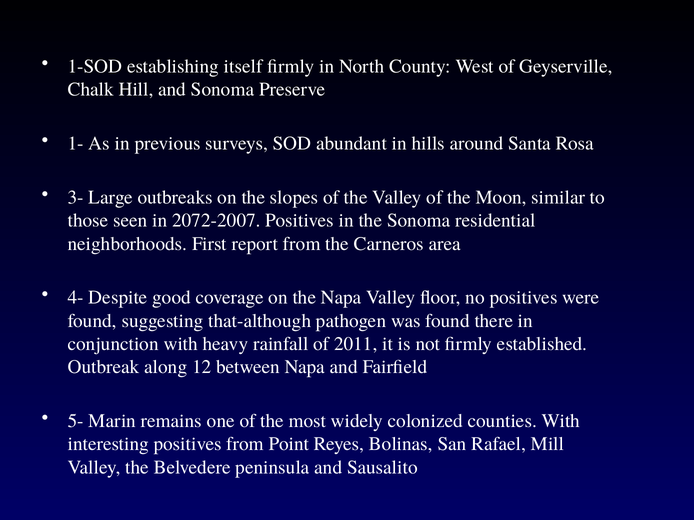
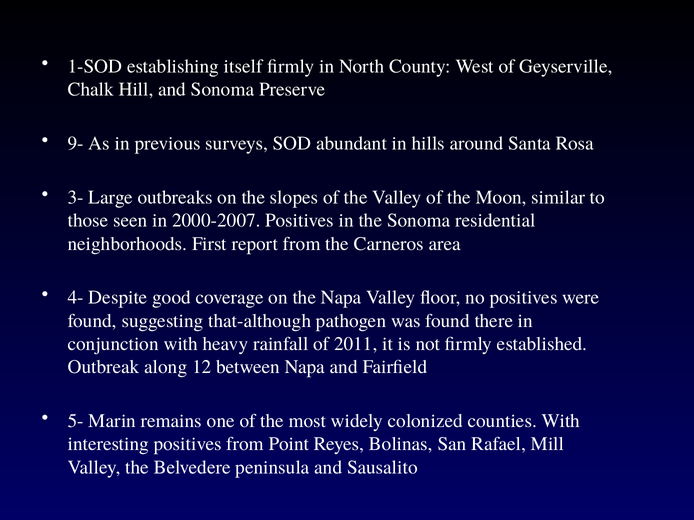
1-: 1- -> 9- (76, 144)
2072-2007: 2072-2007 -> 2000-2007 (216, 221)
